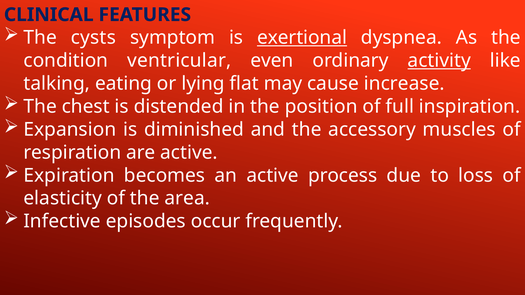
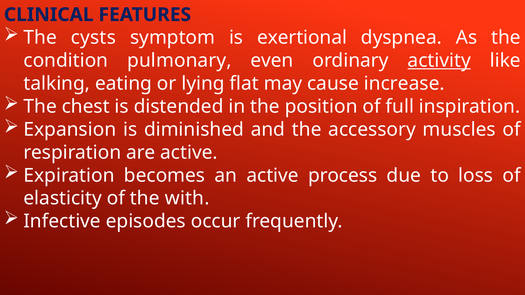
exertional underline: present -> none (302, 38)
ventricular: ventricular -> pulmonary (179, 61)
area: area -> with (187, 199)
